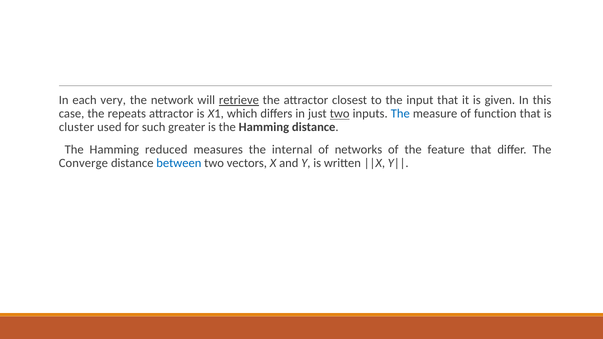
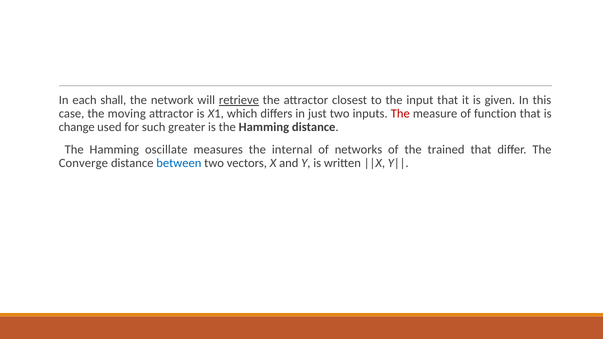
very: very -> shall (113, 100)
repeats: repeats -> moving (127, 114)
two underline: present -> none (340, 114)
The colour: blue -> red (400, 114)
cluster: cluster -> change (77, 127)
reduced: reduced -> oscillate (166, 150)
feature: feature -> trained (446, 150)
